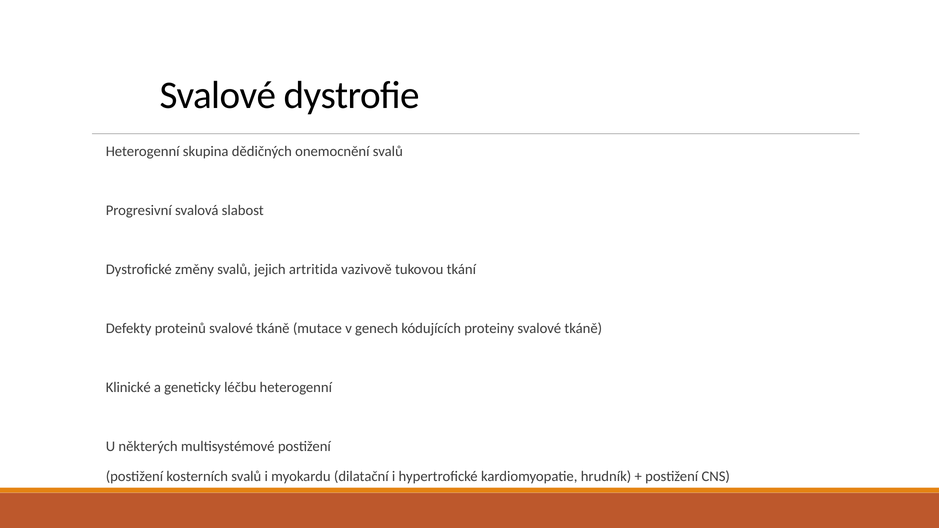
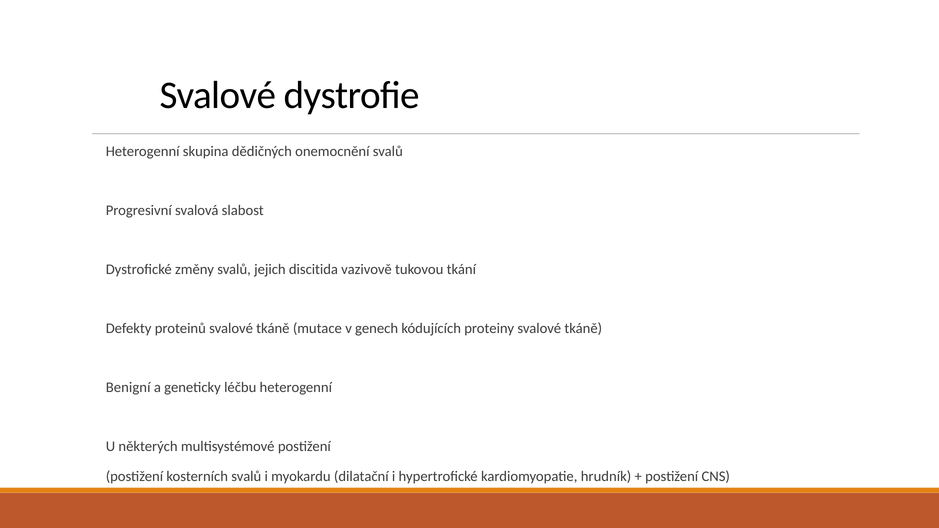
artritida: artritida -> discitida (313, 270)
Klinické: Klinické -> Benigní (128, 388)
